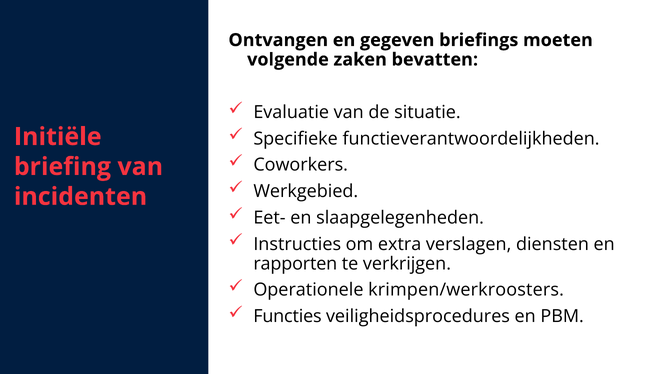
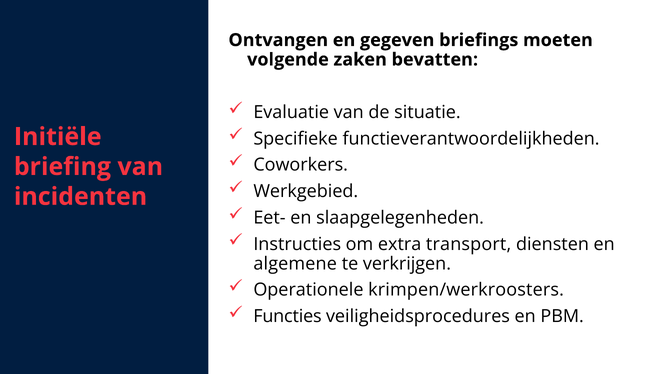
verslagen: verslagen -> transport (469, 244)
rapporten: rapporten -> algemene (295, 264)
